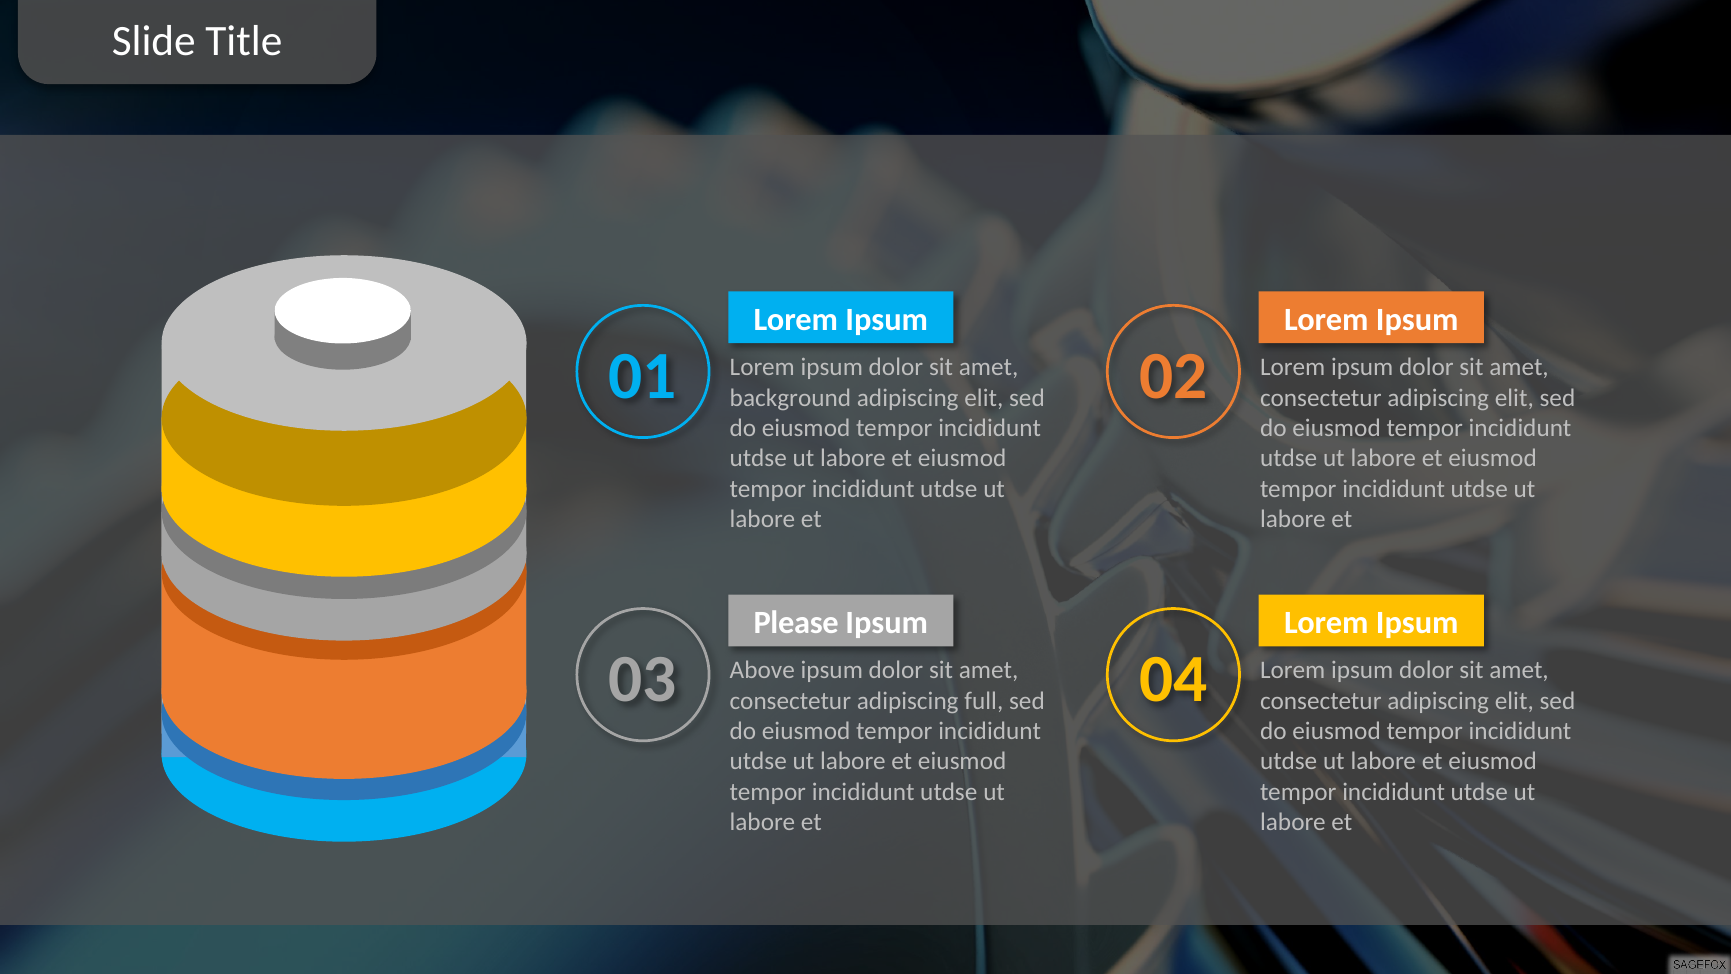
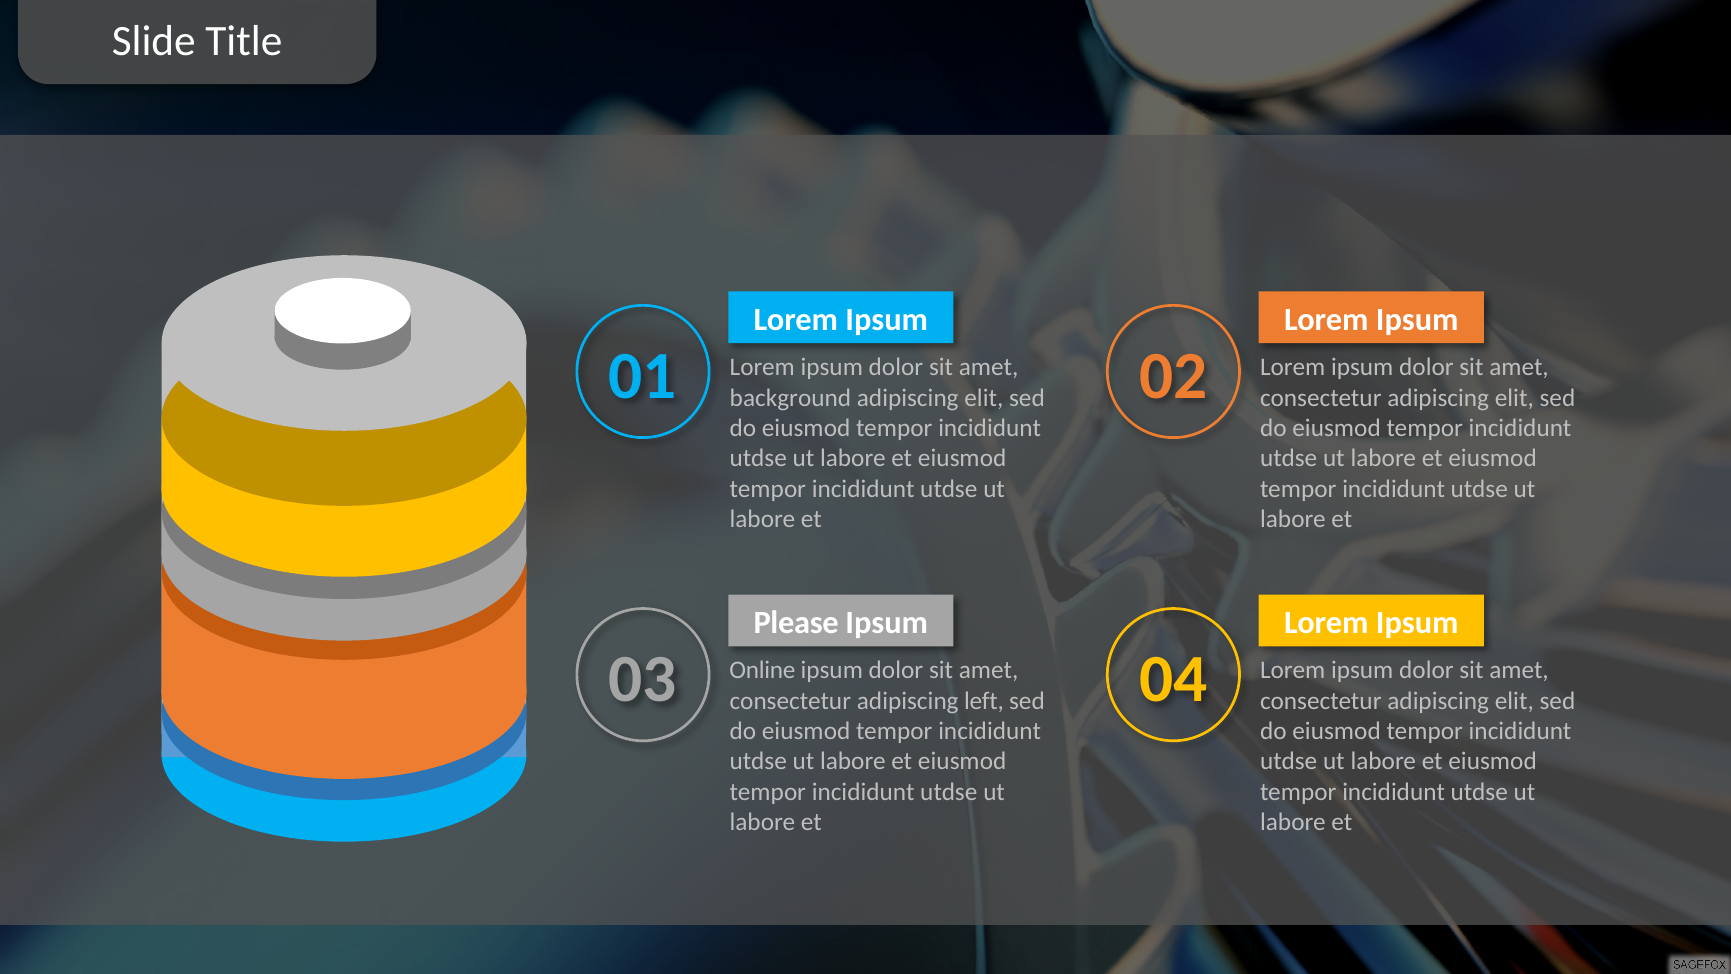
Above: Above -> Online (762, 670)
full: full -> left (984, 701)
